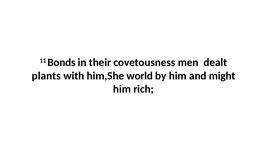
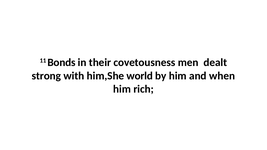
plants: plants -> strong (46, 76)
might: might -> when (222, 76)
